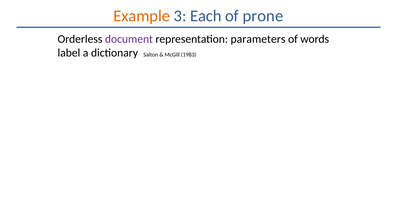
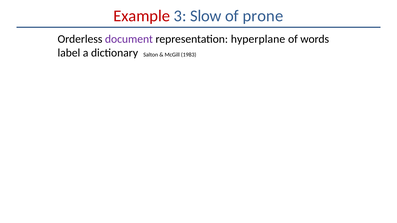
Example colour: orange -> red (142, 16)
Each: Each -> Slow (206, 16)
parameters: parameters -> hyperplane (258, 39)
